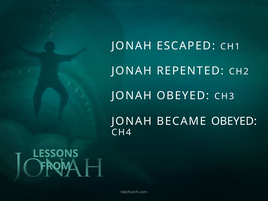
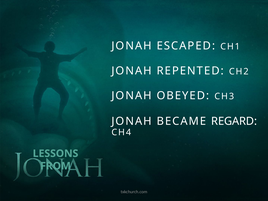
BECAME OBEYED: OBEYED -> REGARD (234, 121)
